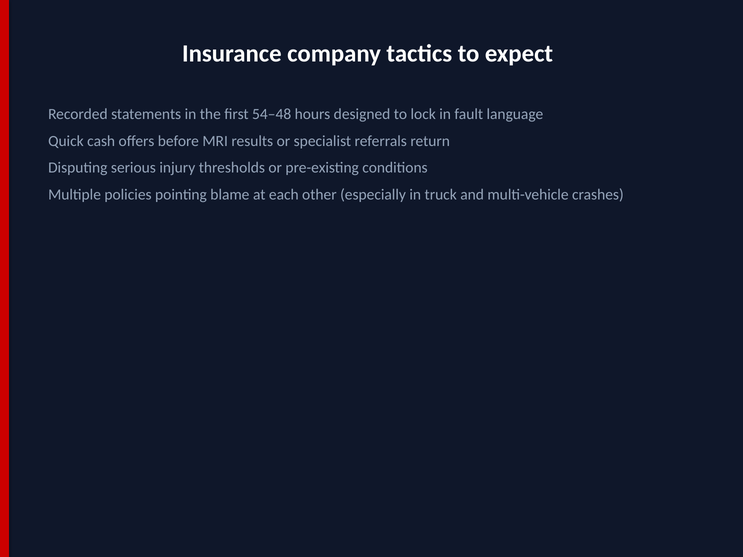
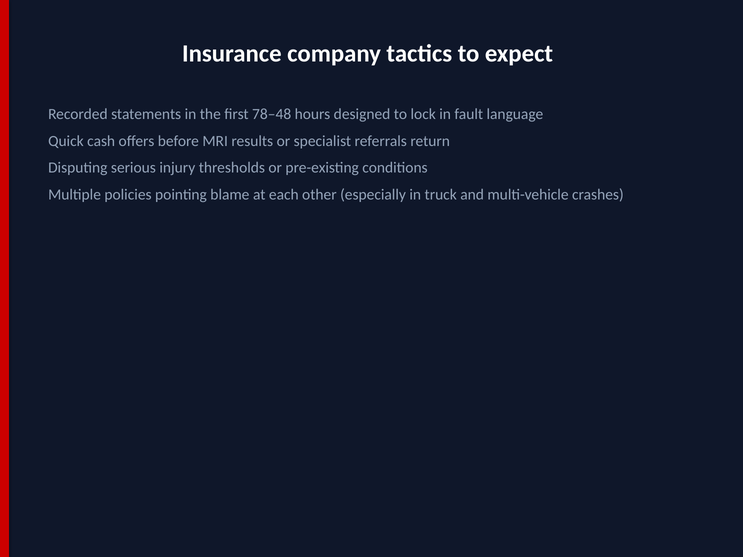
54–48: 54–48 -> 78–48 (272, 114)
